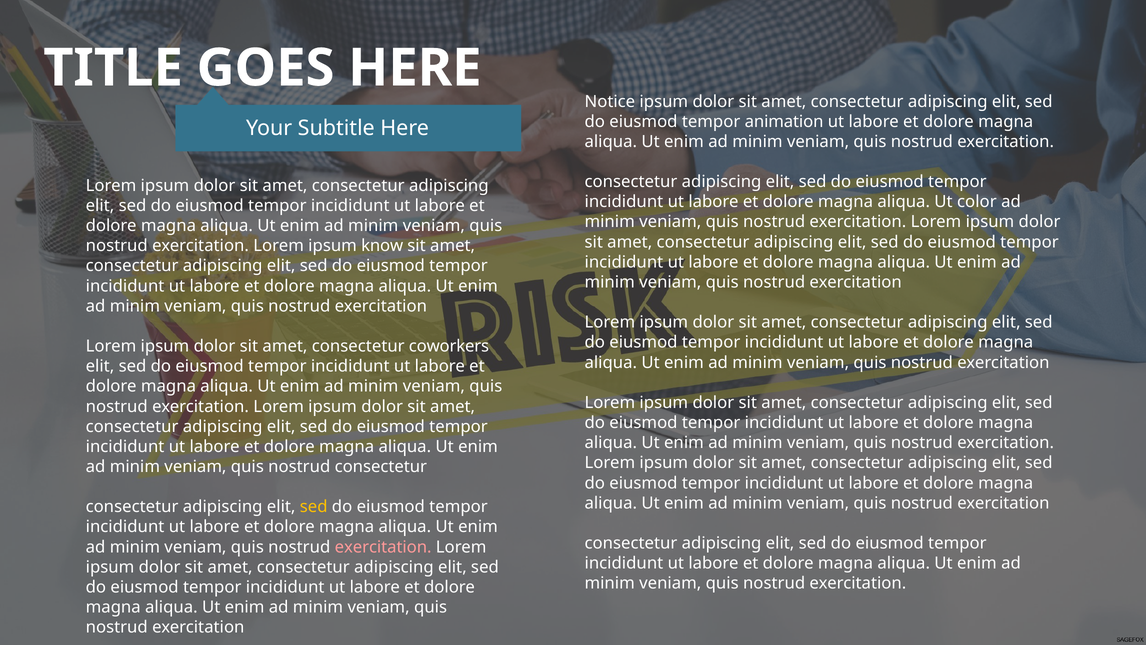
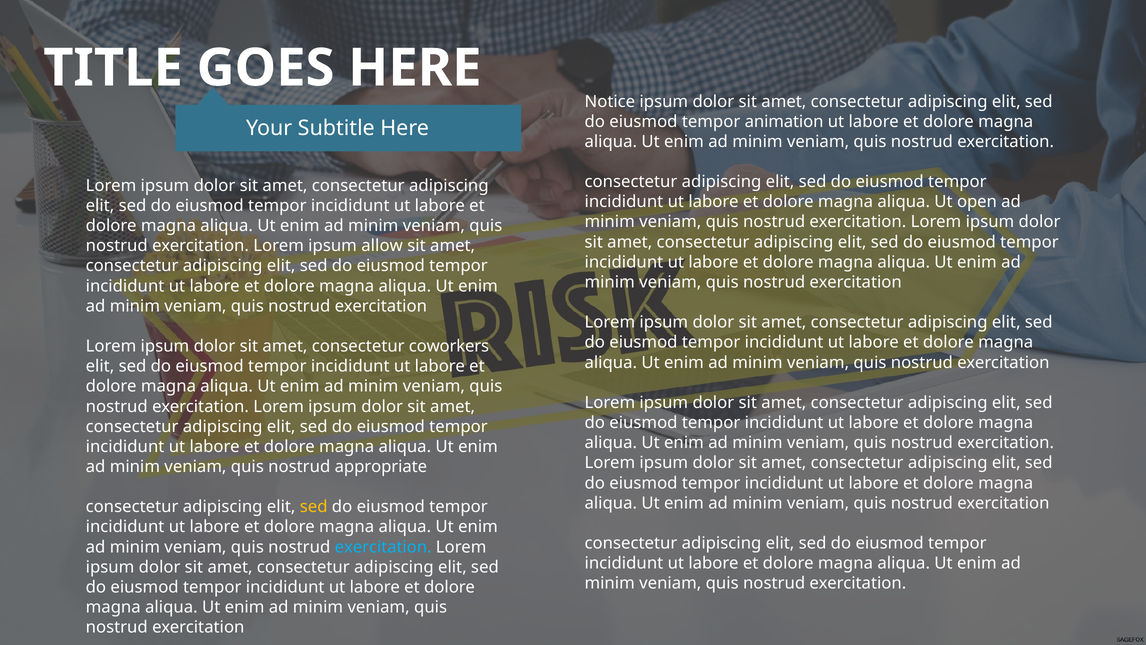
color: color -> open (977, 202)
know: know -> allow (382, 246)
nostrud consectetur: consectetur -> appropriate (381, 466)
exercitation colour: pink -> light blue (383, 547)
